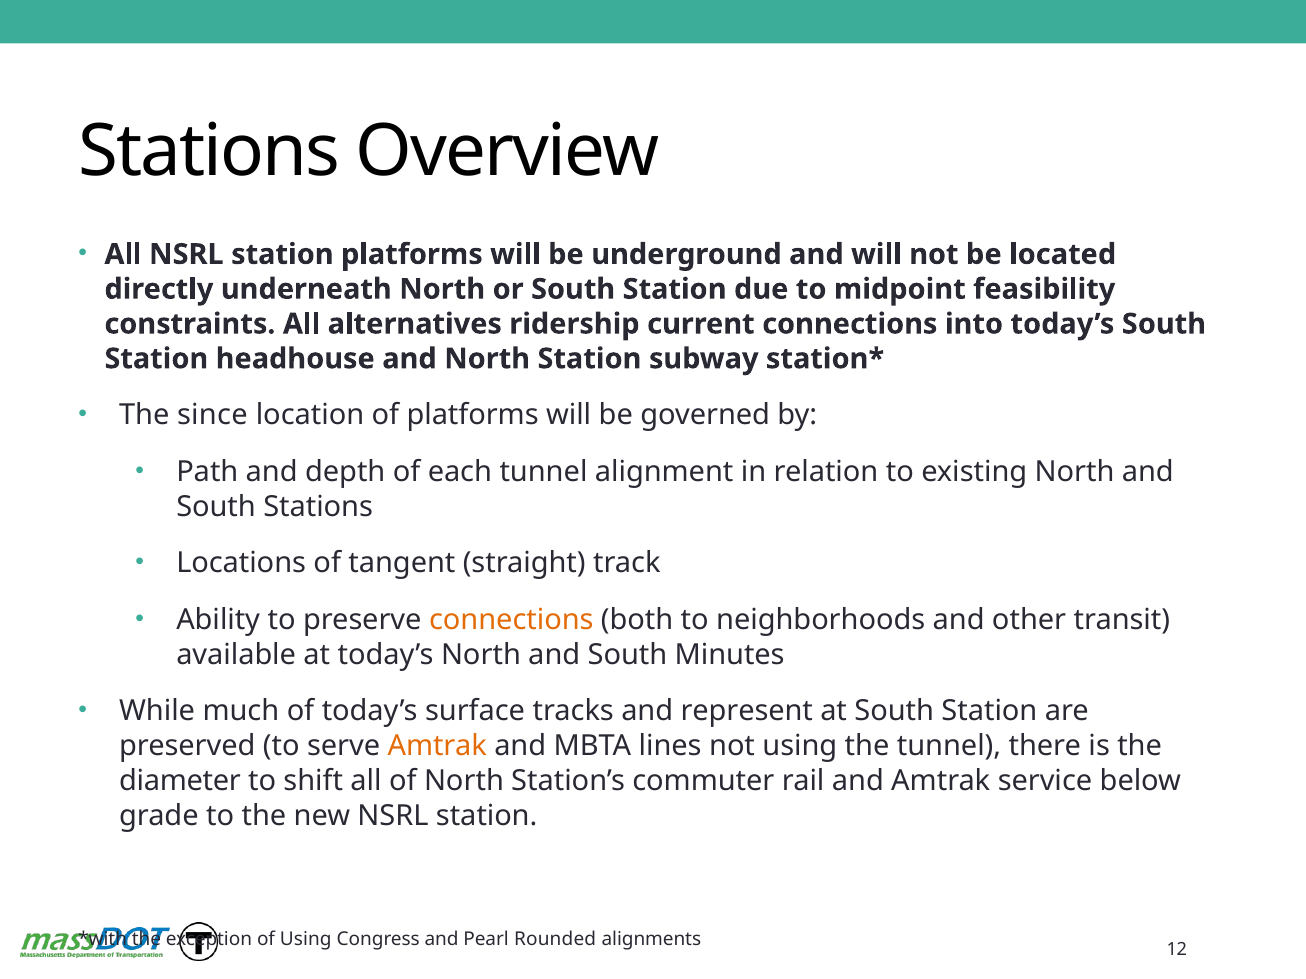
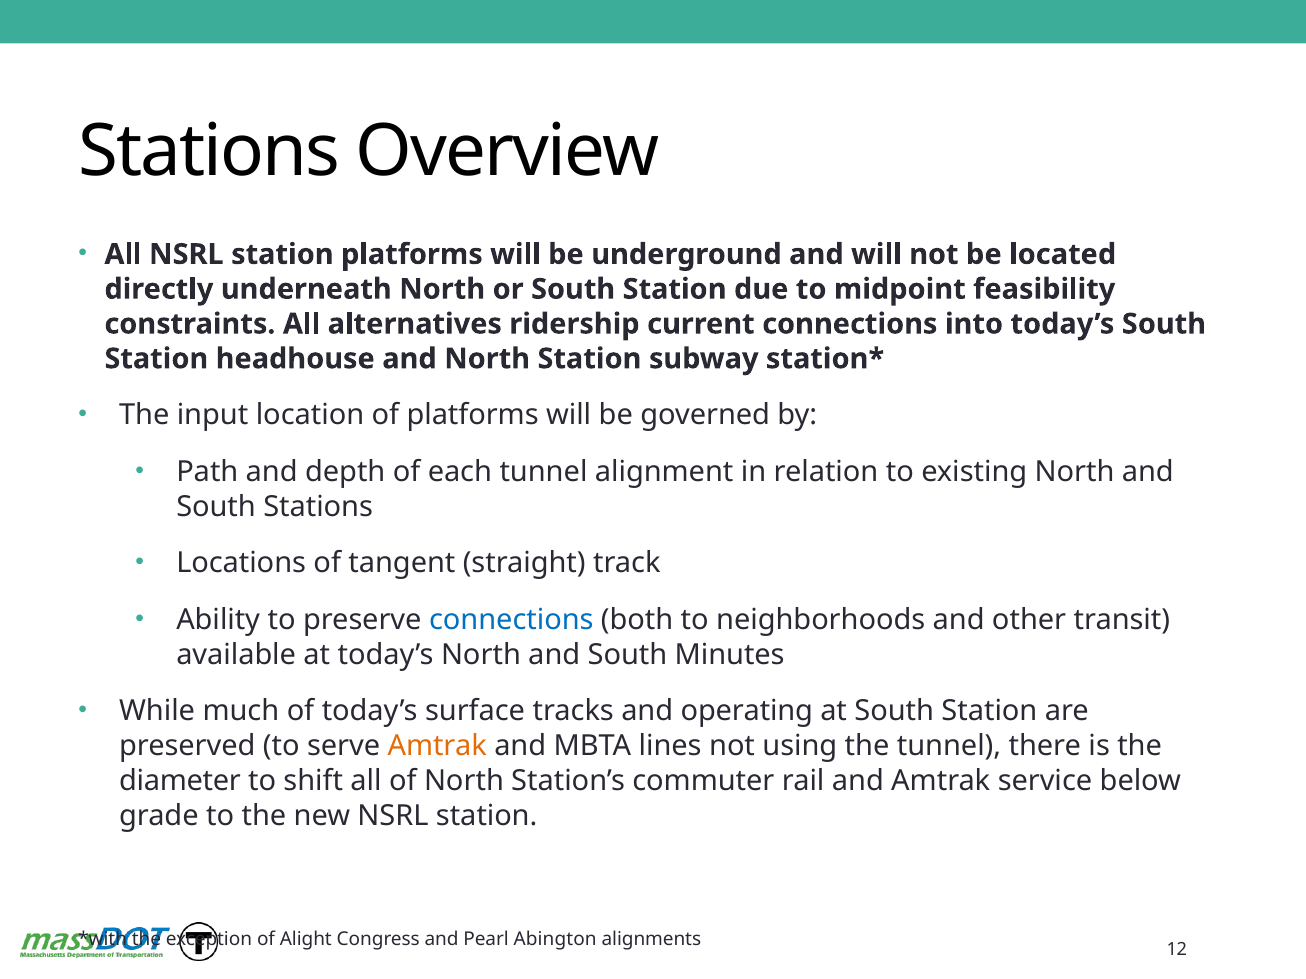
since: since -> input (213, 416)
connections colour: orange -> blue (511, 620)
represent: represent -> operating (747, 712)
of Using: Using -> Alight (306, 940)
Rounded: Rounded -> Abington (555, 940)
